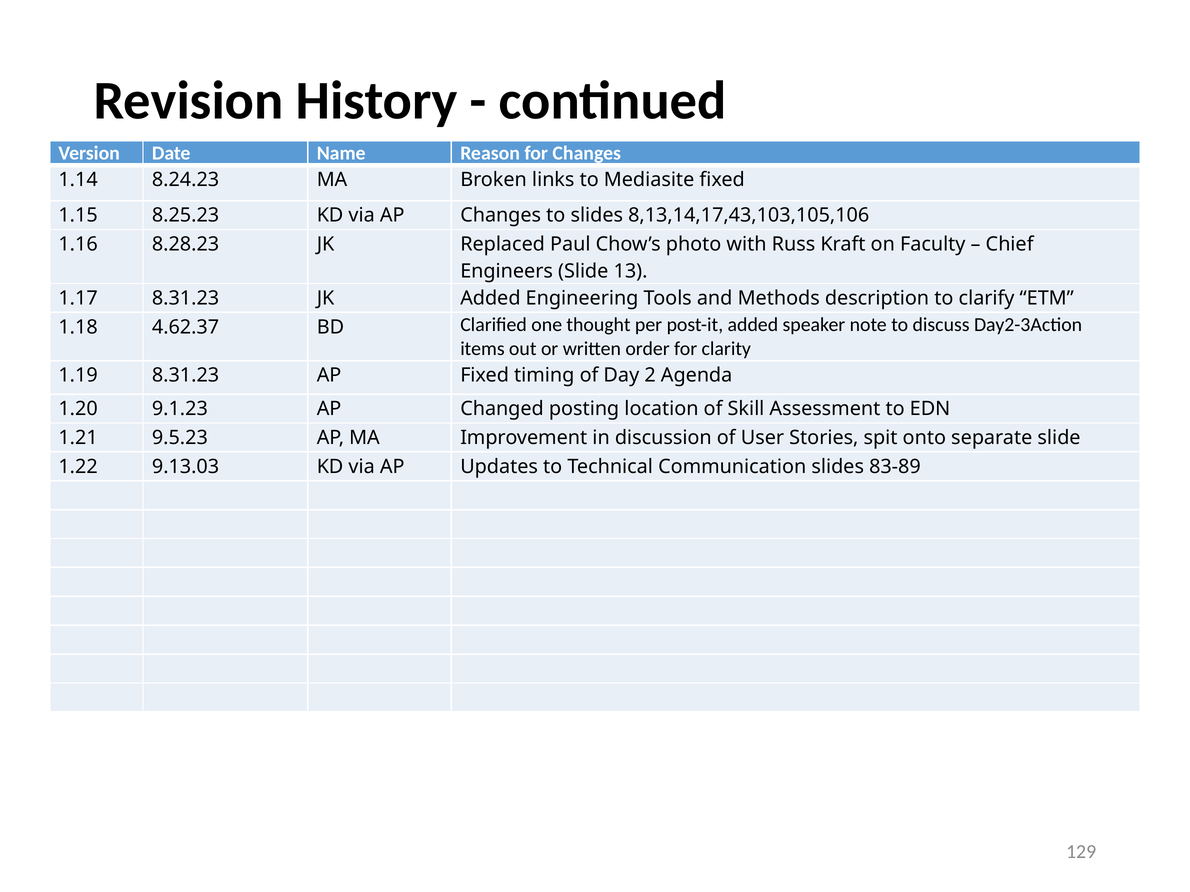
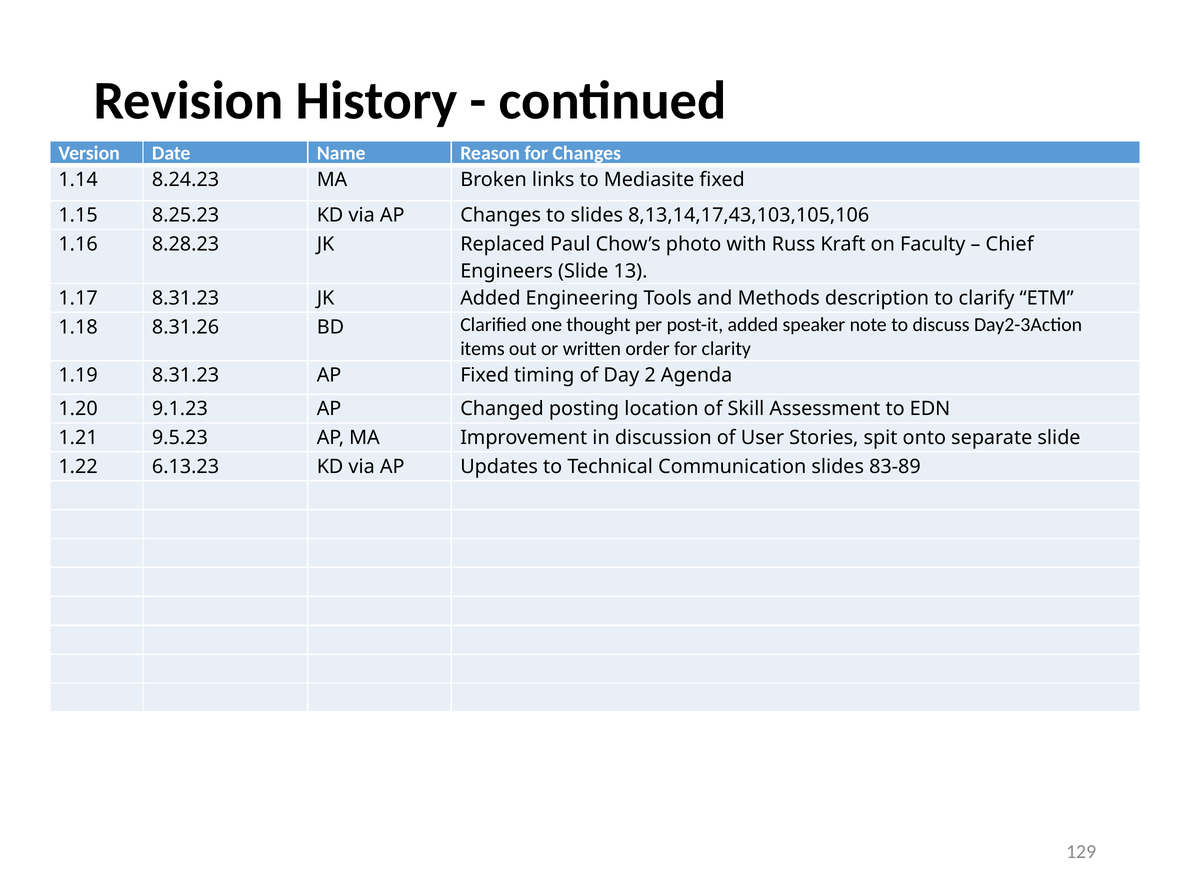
4.62.37: 4.62.37 -> 8.31.26 (186, 327)
9.13.03: 9.13.03 -> 6.13.23 (186, 467)
